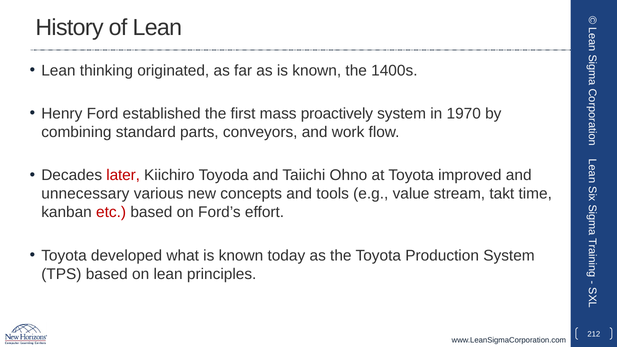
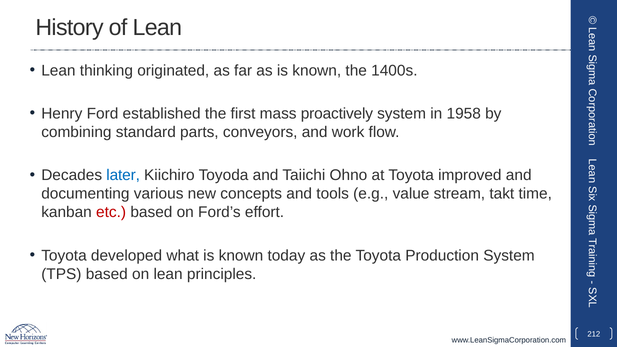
1970: 1970 -> 1958 (464, 114)
later colour: red -> blue (123, 175)
unnecessary: unnecessary -> documenting (85, 194)
